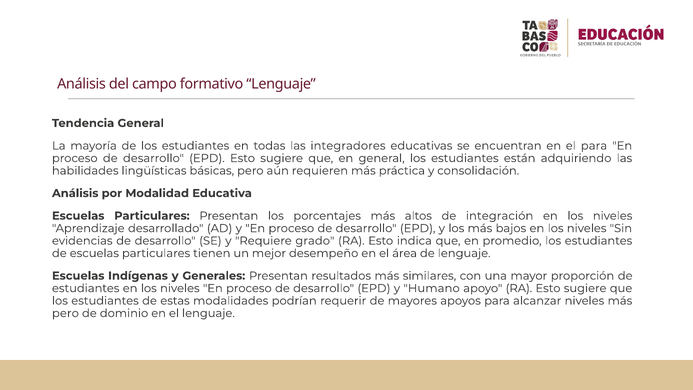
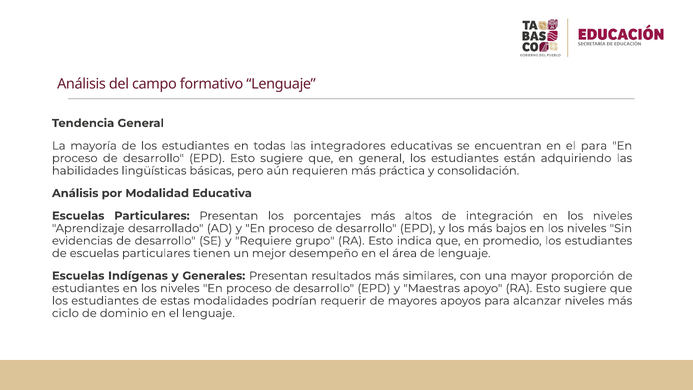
grado: grado -> grupo (315, 241)
Humano: Humano -> Maestras (432, 288)
pero: pero -> ciclo (65, 313)
